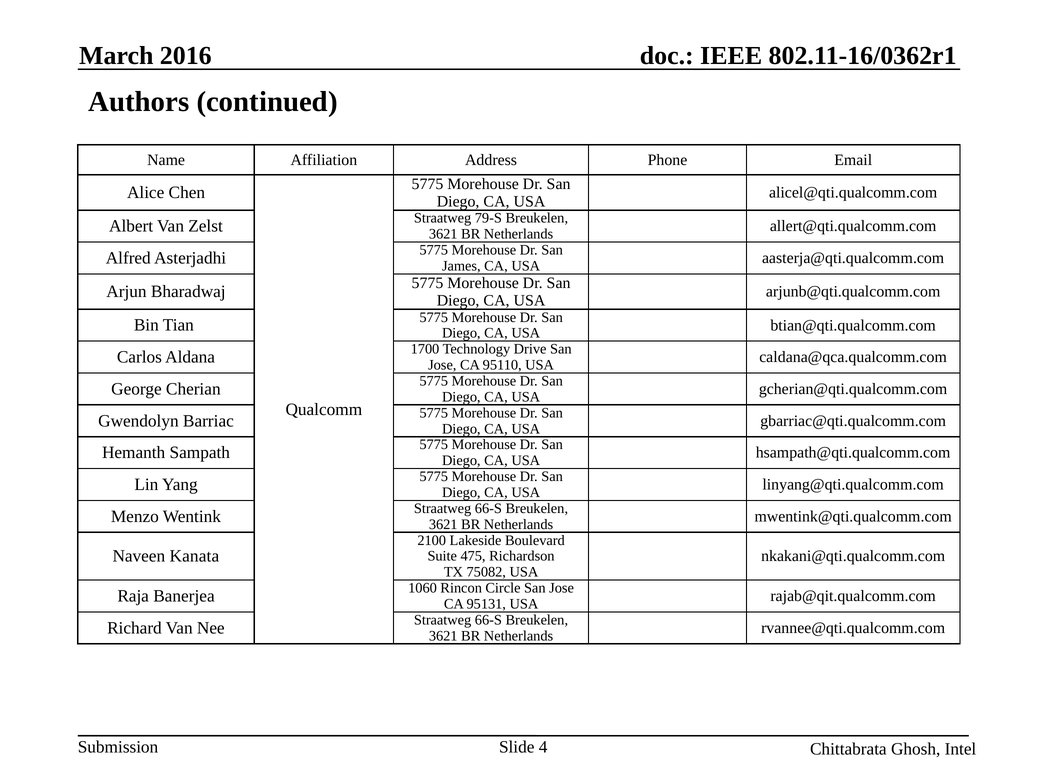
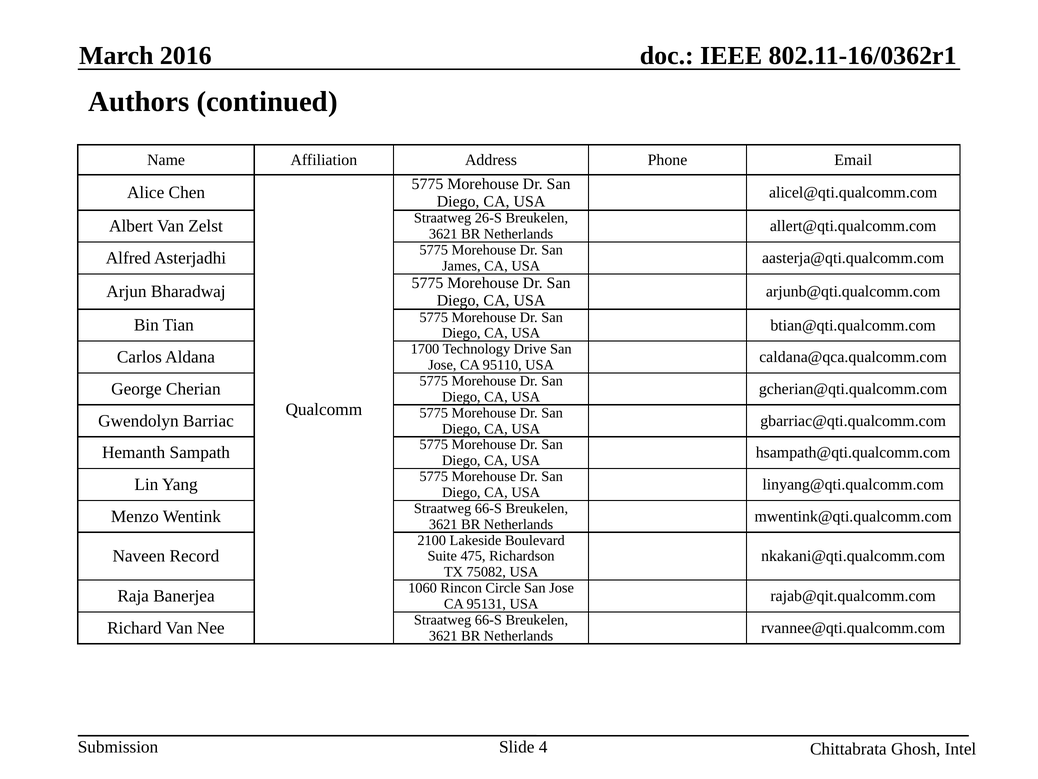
79-S: 79-S -> 26-S (488, 218)
Kanata: Kanata -> Record (194, 556)
